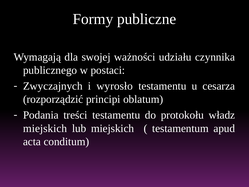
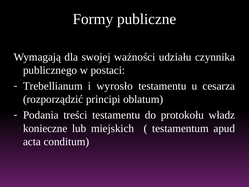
Zwyczajnych: Zwyczajnych -> Trebellianum (53, 86)
miejskich: miejskich -> konieczne (45, 128)
